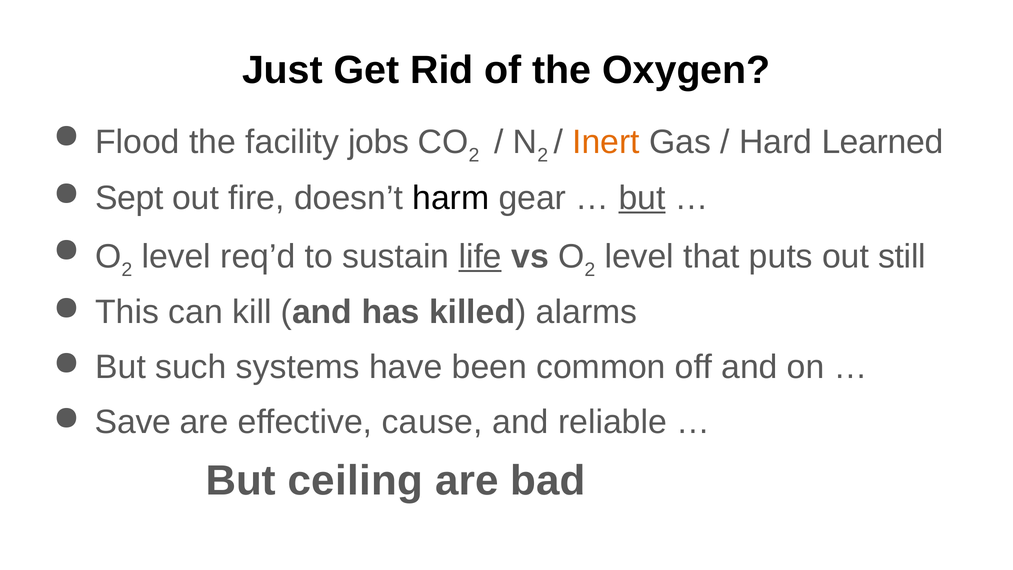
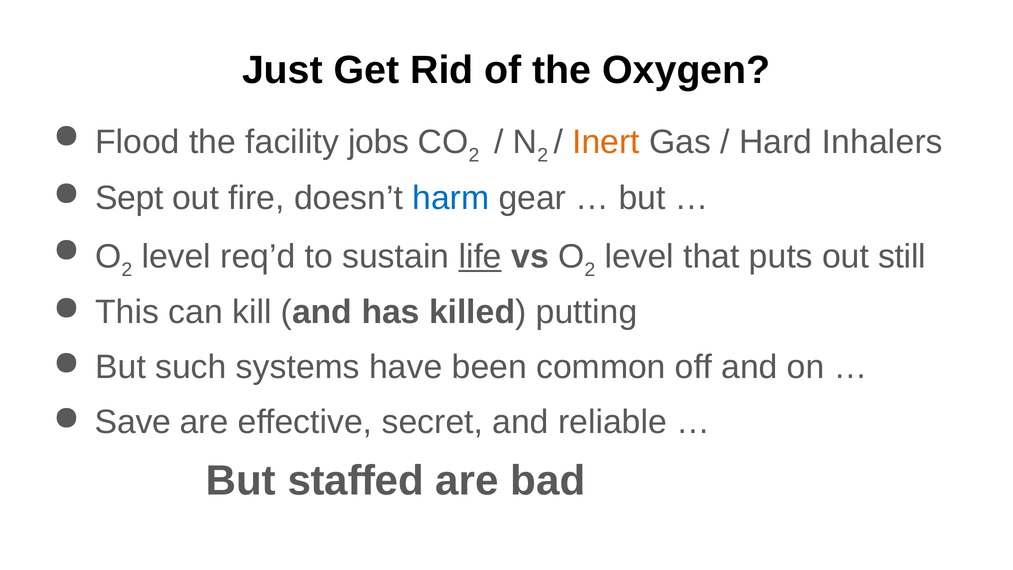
Learned: Learned -> Inhalers (882, 142)
harm colour: black -> blue (451, 198)
but underline: present -> none (642, 198)
alarms: alarms -> putting (587, 312)
cause: cause -> secret (432, 422)
ceiling: ceiling -> staffed (356, 481)
